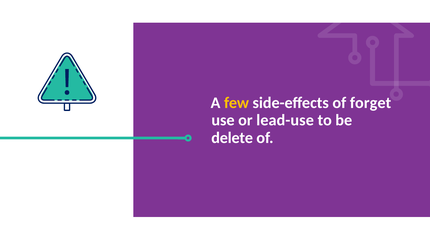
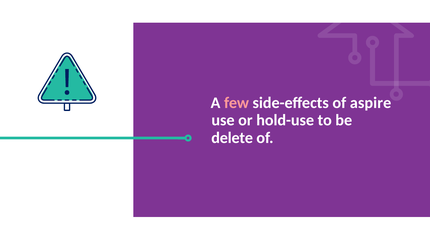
few colour: yellow -> pink (237, 103)
forget: forget -> aspire (371, 103)
lead-use: lead-use -> hold-use (285, 120)
